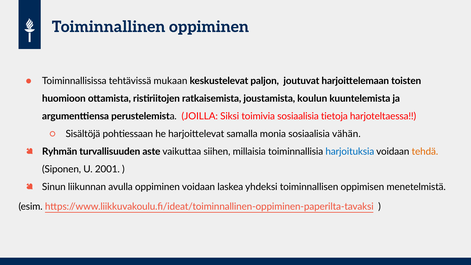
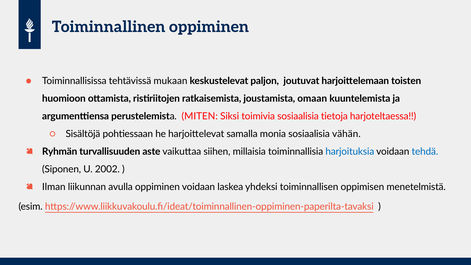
koulun: koulun -> omaan (312, 99)
JOILLA: JOILLA -> MITEN (200, 116)
tehdä colour: orange -> blue (425, 152)
2001: 2001 -> 2002 (107, 169)
Sinun: Sinun -> Ilman (54, 187)
